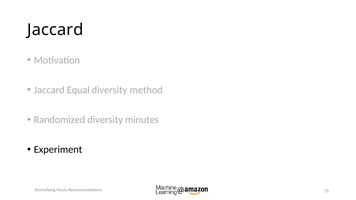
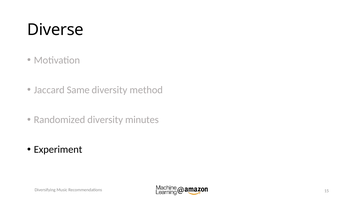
Jaccard: Jaccard -> Diverse (55, 30)
Equal: Equal -> Same (78, 90)
